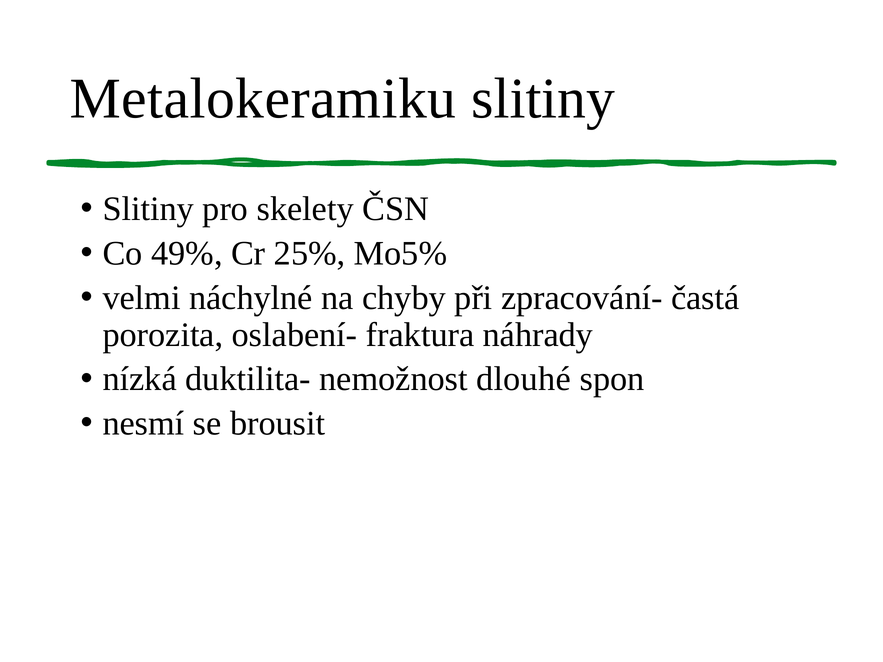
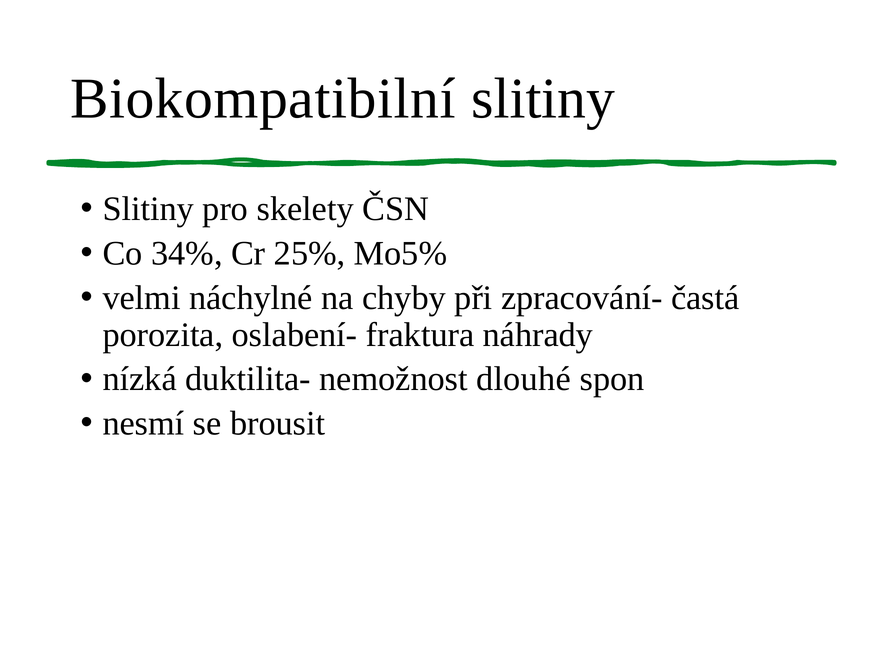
Metalokeramiku: Metalokeramiku -> Biokompatibilní (263, 99)
49%: 49% -> 34% (187, 253)
